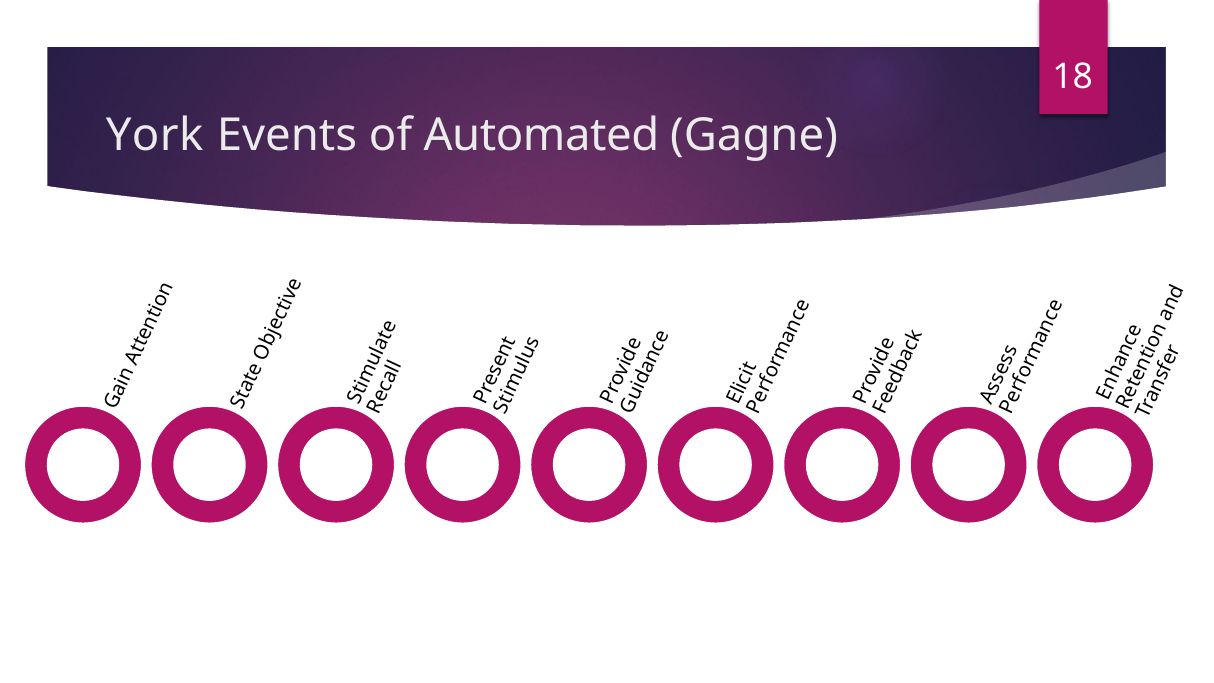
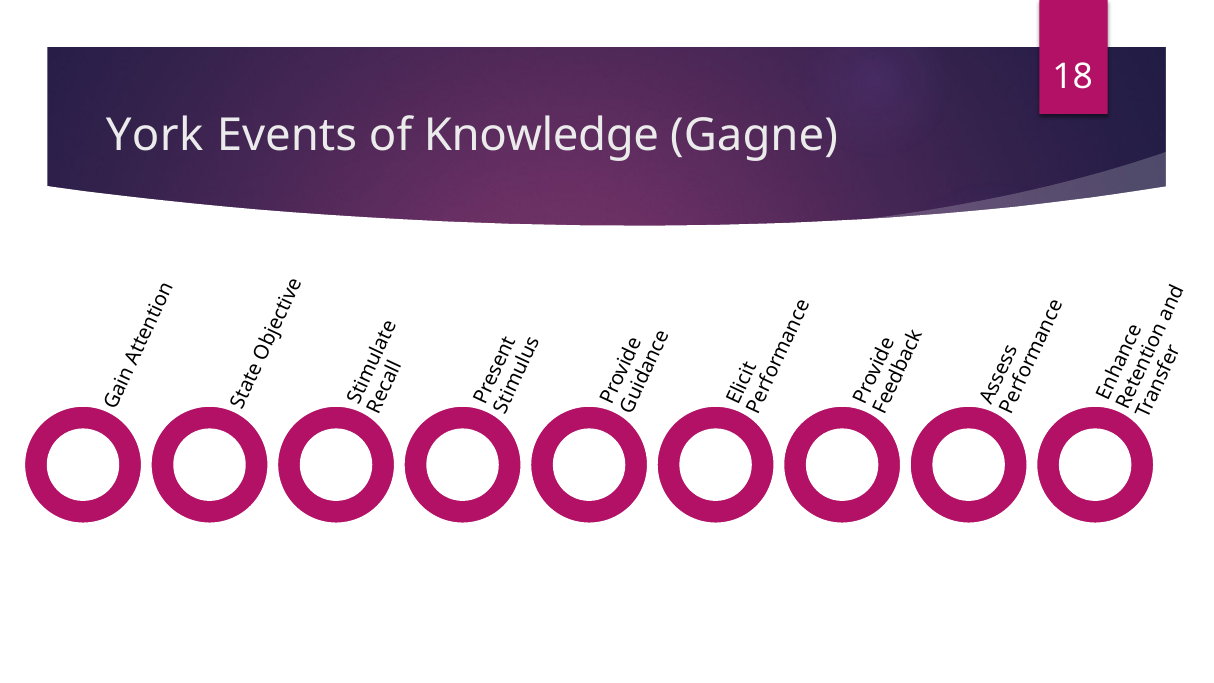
Automated: Automated -> Knowledge (541, 135)
